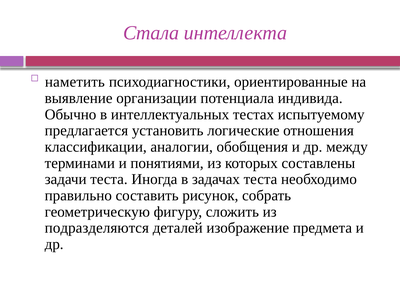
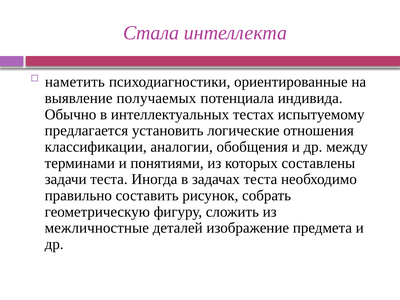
организации: организации -> получаемых (156, 98)
подразделяются: подразделяются -> межличностные (97, 228)
